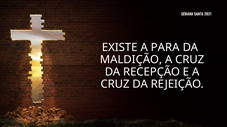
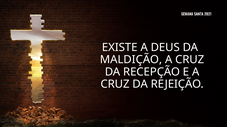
PARA: PARA -> DEUS (165, 48)
